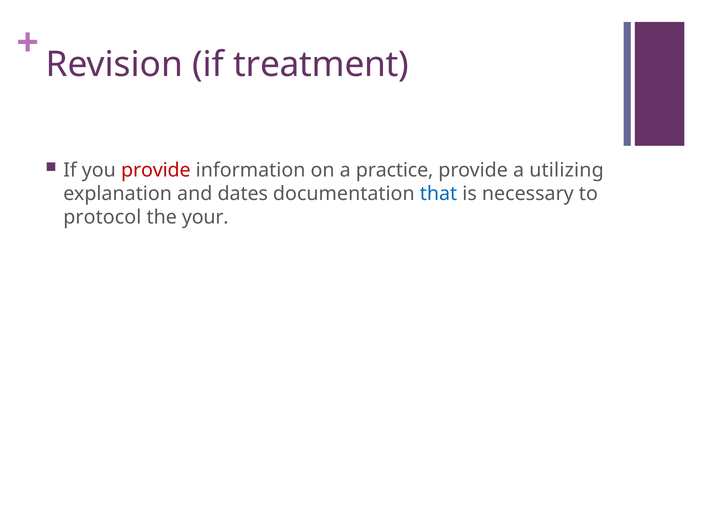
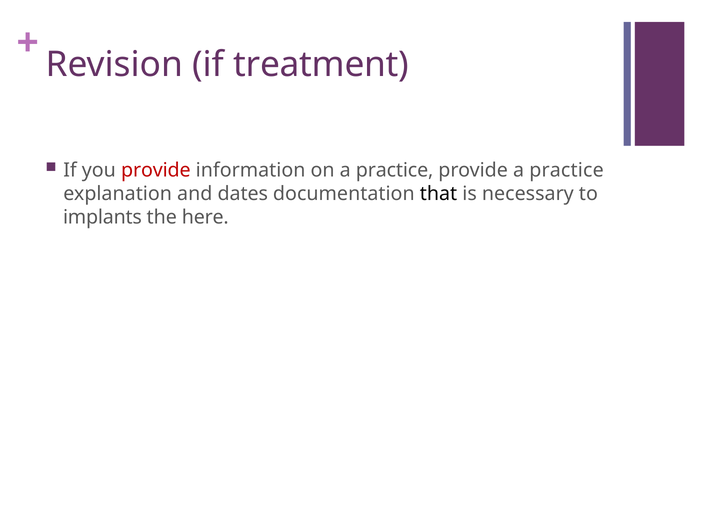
provide a utilizing: utilizing -> practice (567, 170)
that colour: blue -> black (439, 193)
protocol: protocol -> implants (102, 217)
your: your -> here (205, 217)
